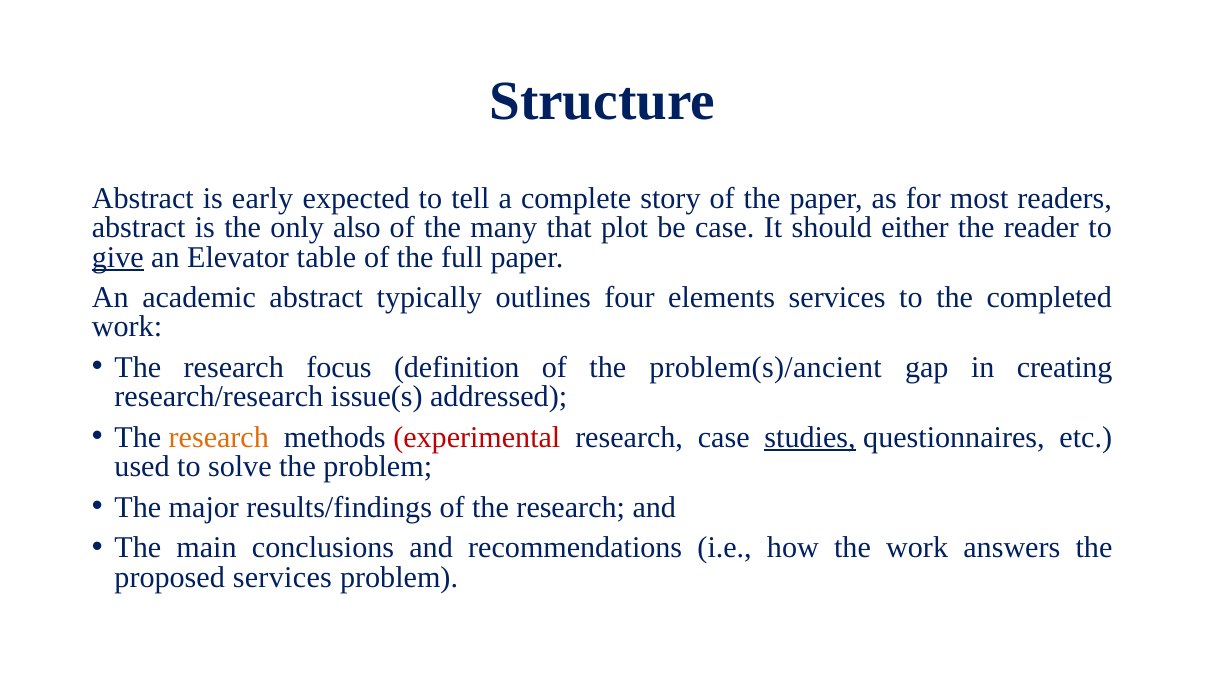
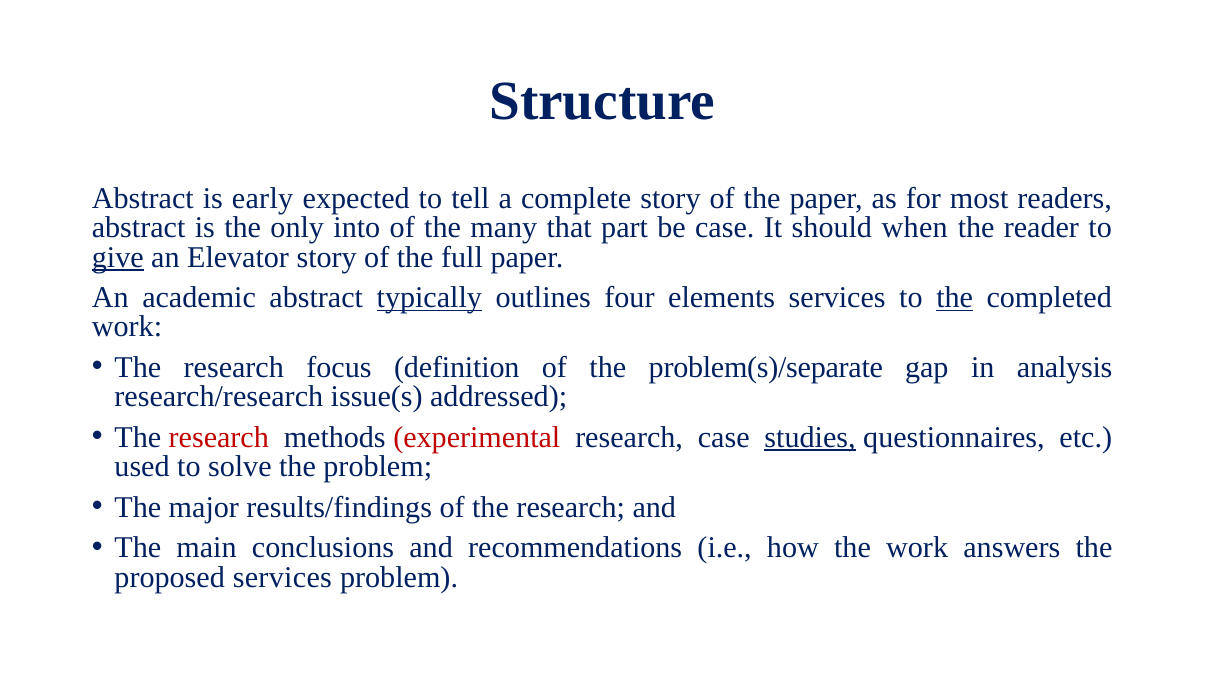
also: also -> into (357, 228)
plot: plot -> part (625, 228)
either: either -> when (915, 228)
Elevator table: table -> story (327, 257)
typically underline: none -> present (429, 298)
the underline: none -> present (955, 298)
problem(s)/ancient: problem(s)/ancient -> problem(s)/separate (766, 367)
creating: creating -> analysis (1065, 367)
research colour: orange -> red (219, 437)
